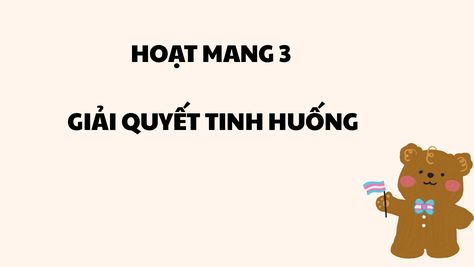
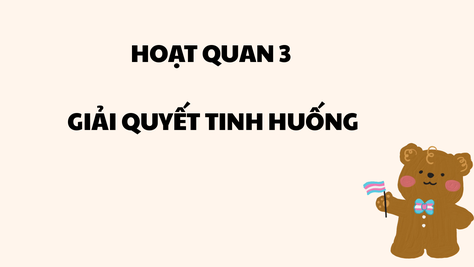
MANG: MANG -> QUAN (238, 54)
